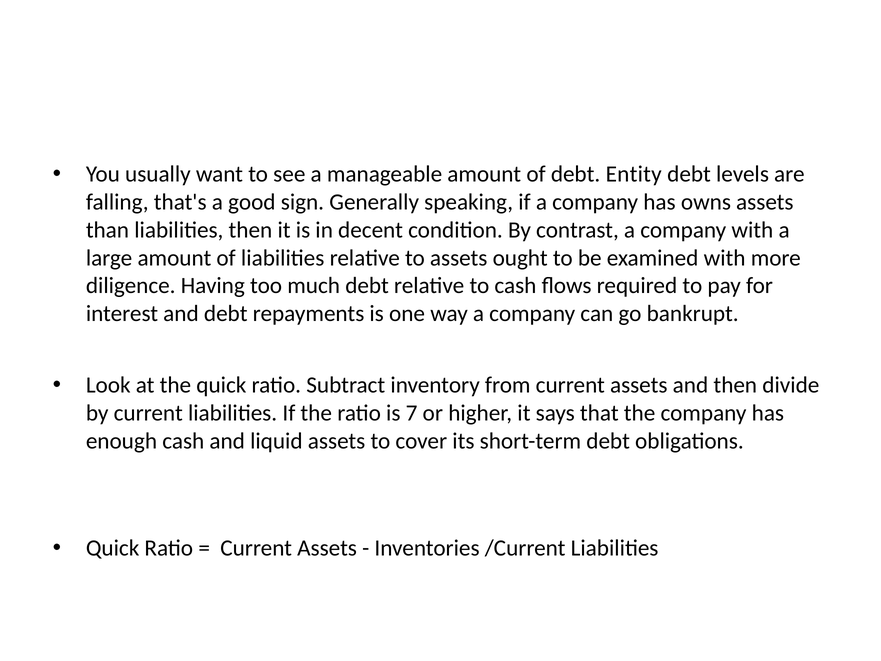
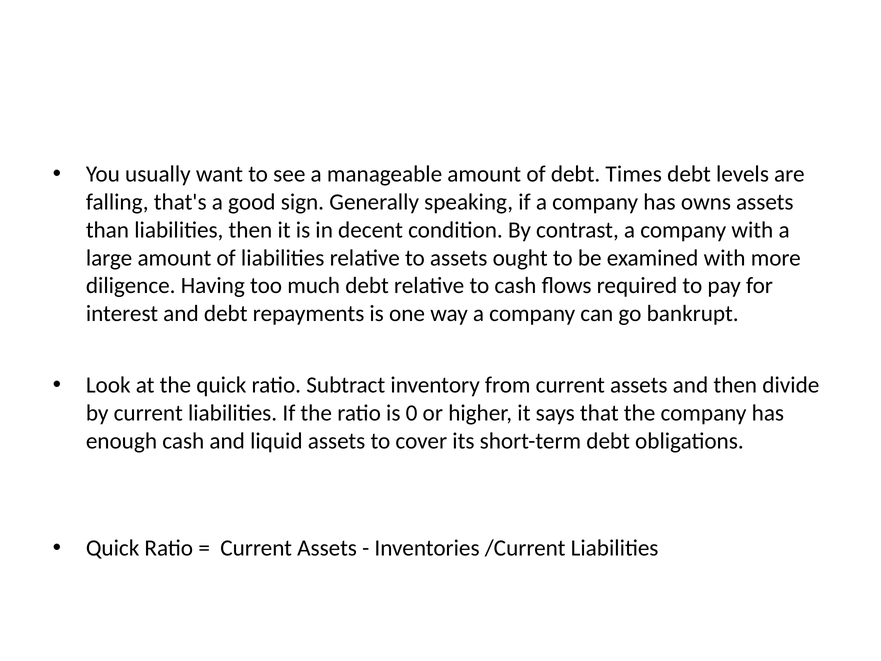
Entity: Entity -> Times (634, 174)
7: 7 -> 0 (412, 413)
